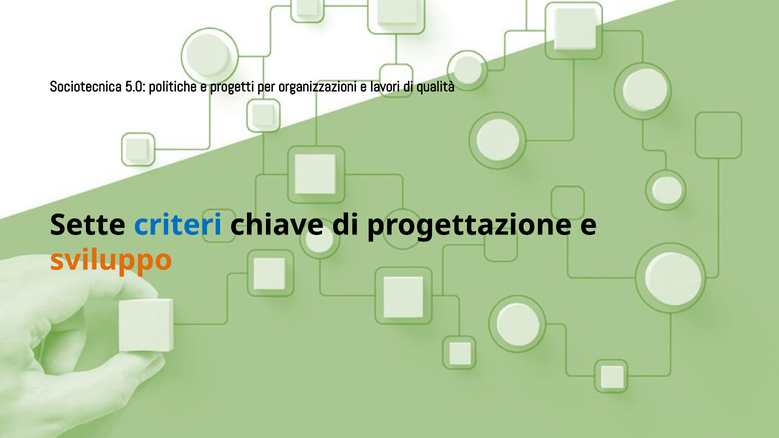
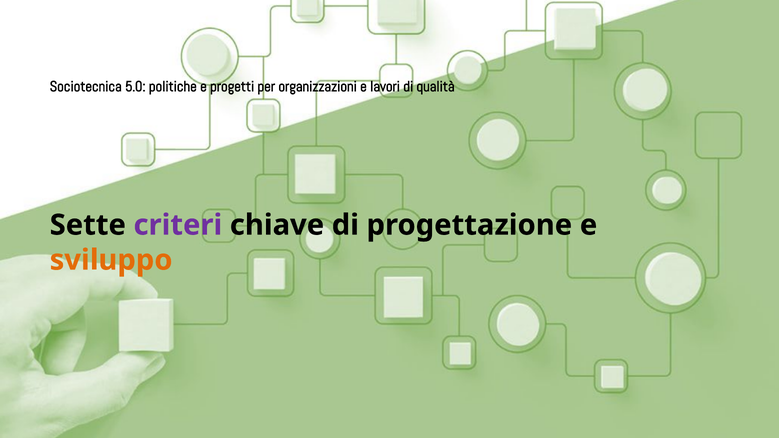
criteri colour: blue -> purple (178, 225)
